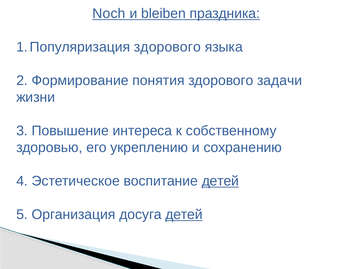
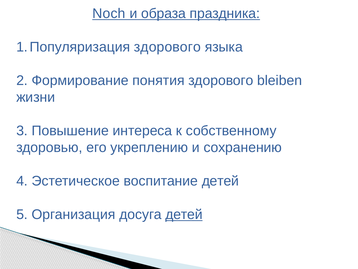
bleiben: bleiben -> образа (164, 14)
задачи: задачи -> bleiben (280, 80)
детей underline: present -> none (220, 181)
